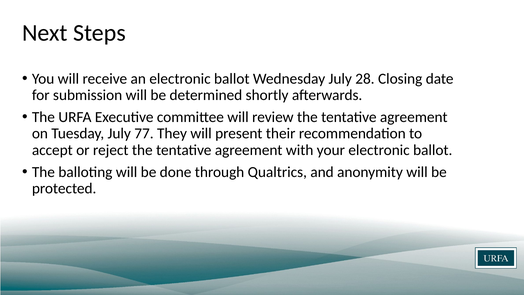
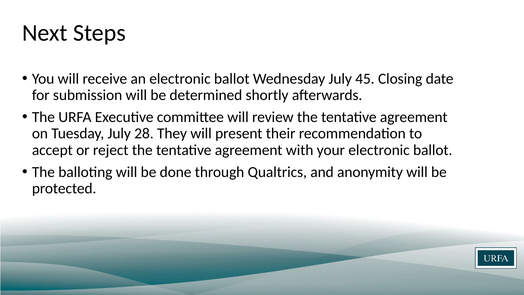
28: 28 -> 45 (365, 79)
77: 77 -> 28 (144, 133)
